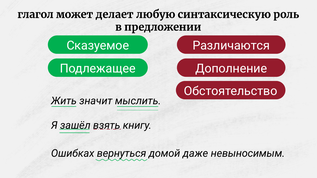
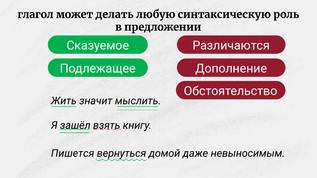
делает: делает -> делать (115, 15)
Ошибках: Ошибках -> Пишется (73, 154)
